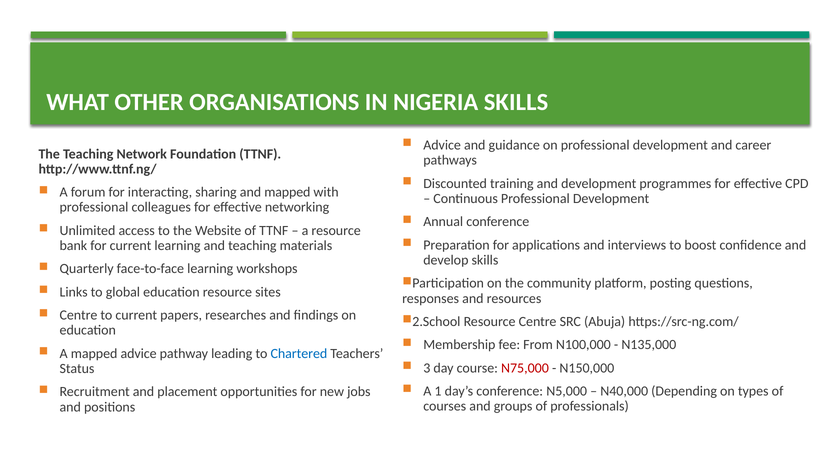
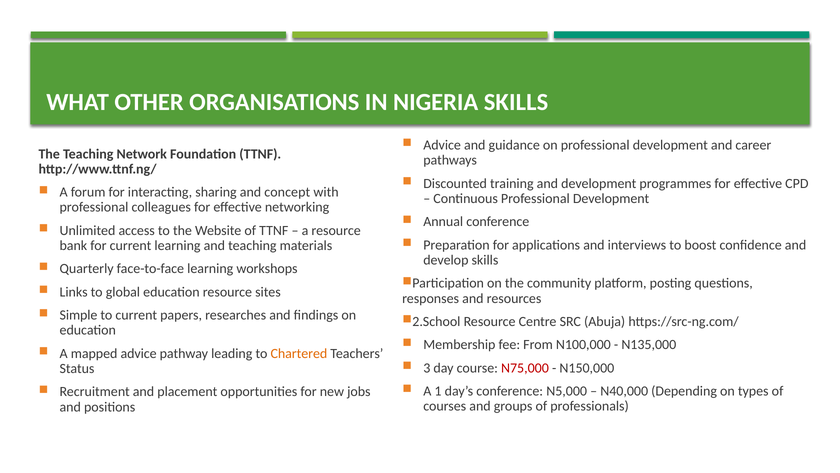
and mapped: mapped -> concept (287, 192)
Centre: Centre -> Simple (78, 315)
Chartered colour: blue -> orange (299, 353)
